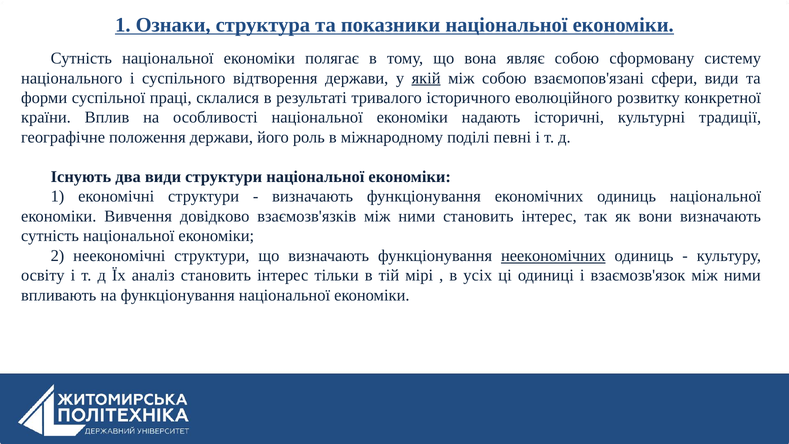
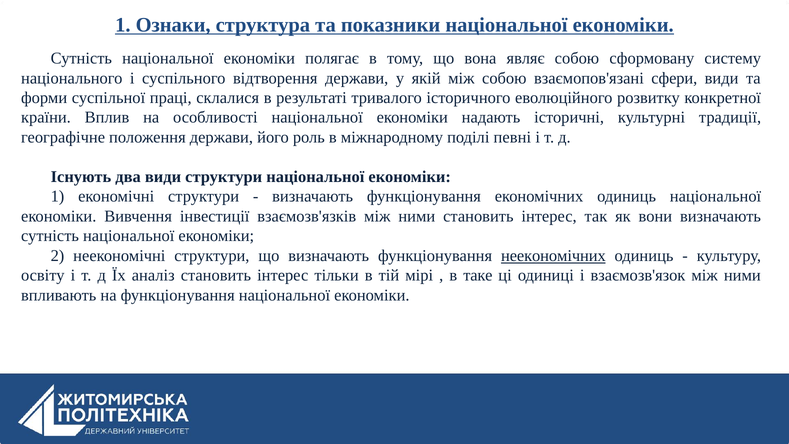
якій underline: present -> none (426, 78)
довідково: довідково -> інвестиції (215, 216)
усіх: усіх -> таке (478, 275)
